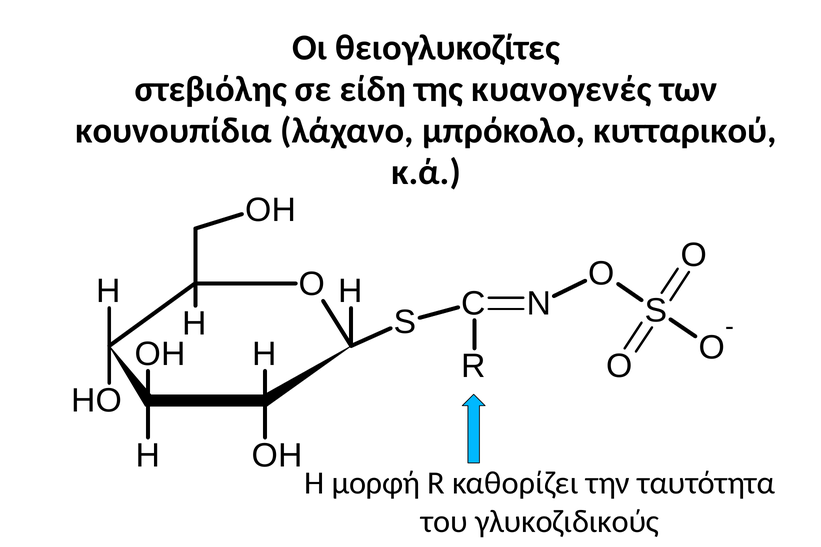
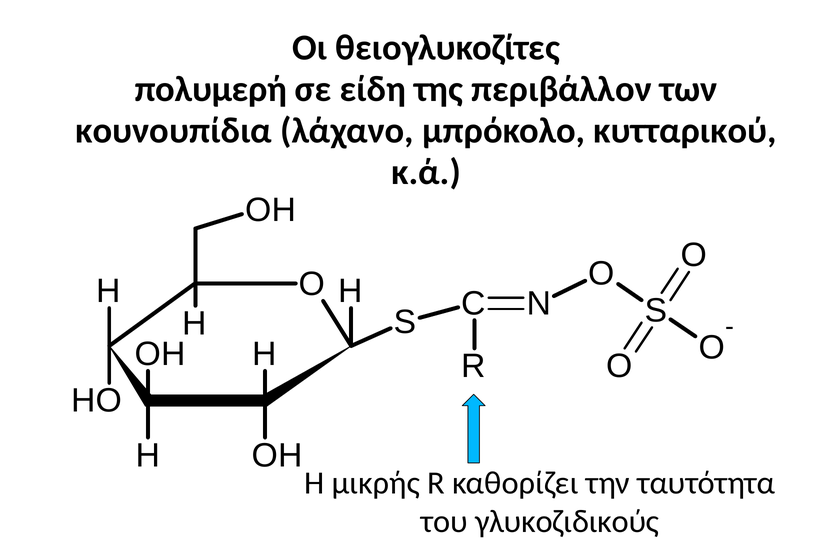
στεβιόλης: στεβιόλης -> πολυμερή (211, 89)
κυανογενές: κυανογενές -> περιβάλλον (562, 89)
μορφή: μορφή -> μικρής (376, 483)
